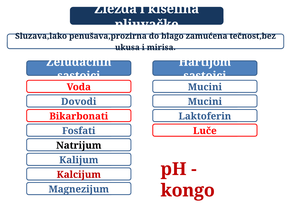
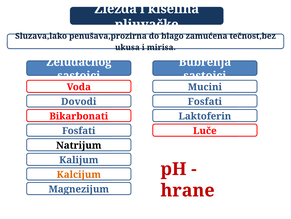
Želudačnih: Želudačnih -> Želudačnog (79, 62)
Hartijom: Hartijom -> Bubrenja (205, 62)
Mucini: Mucini -> Fosfati (205, 101)
Kalcijum colour: red -> orange (79, 174)
kongo: kongo -> hrane (188, 190)
